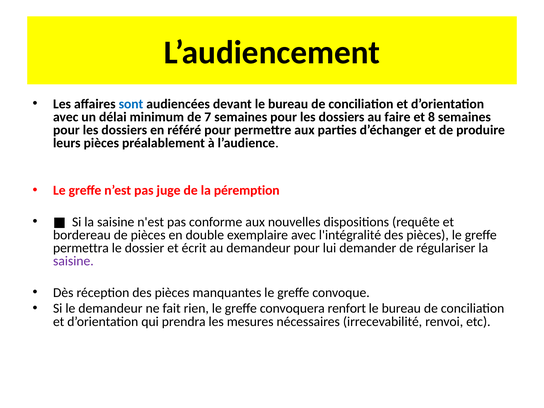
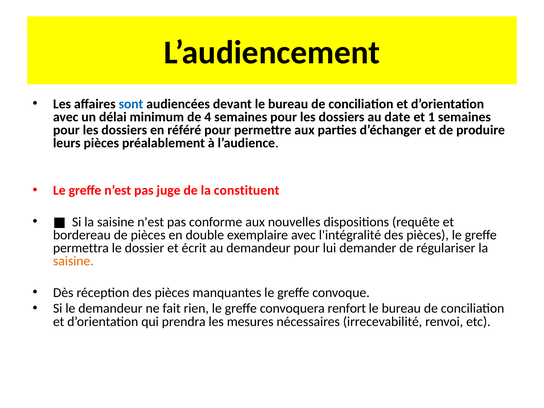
7: 7 -> 4 (208, 117)
faire: faire -> date (397, 117)
8: 8 -> 1 (431, 117)
péremption: péremption -> constituent (247, 190)
saisine colour: purple -> orange (73, 261)
